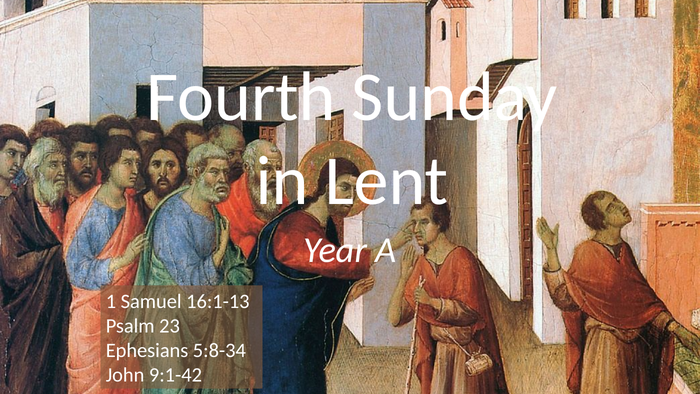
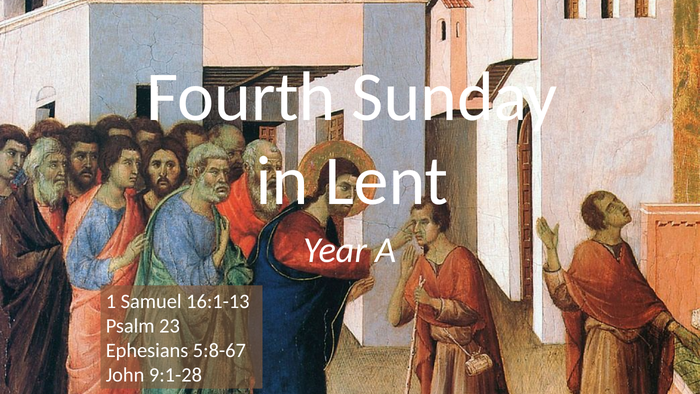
5:8-34: 5:8-34 -> 5:8-67 (219, 350)
9:1-42: 9:1-42 -> 9:1-28 (175, 375)
